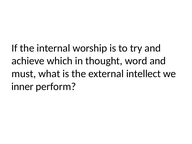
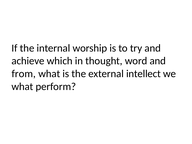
must: must -> from (24, 74)
inner: inner -> what (22, 87)
